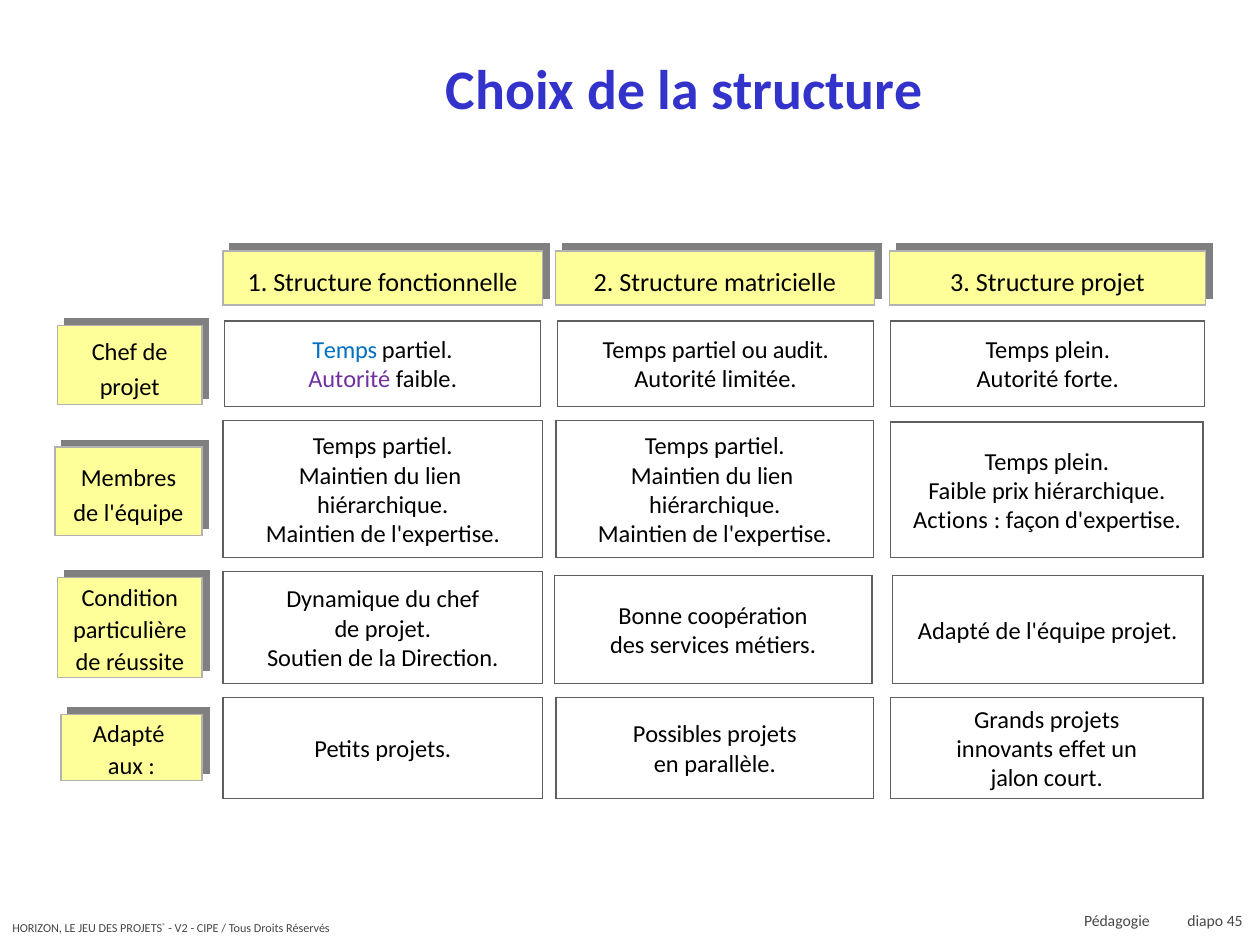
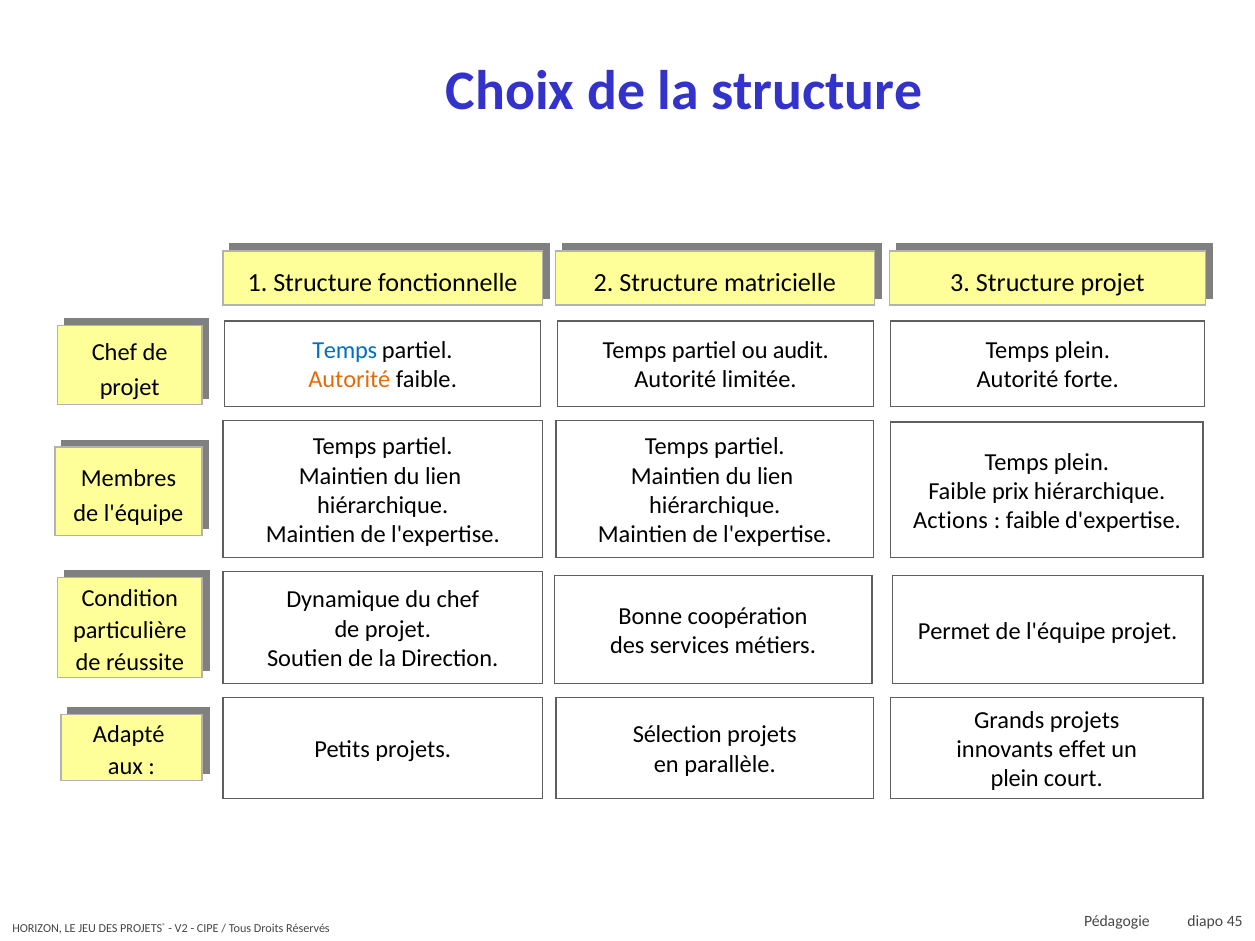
Autorité colour: purple -> orange (349, 380)
façon: façon -> faible (1033, 521)
Adapté: Adapté -> Permet (954, 631)
Possibles: Possibles -> Sélection (677, 735)
jalon: jalon -> plein (1015, 779)
